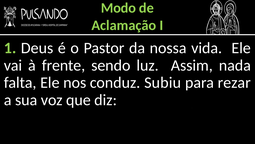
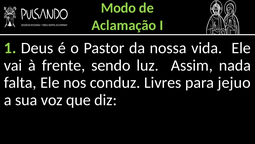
Subiu: Subiu -> Livres (163, 82)
rezar: rezar -> jejuo (234, 82)
